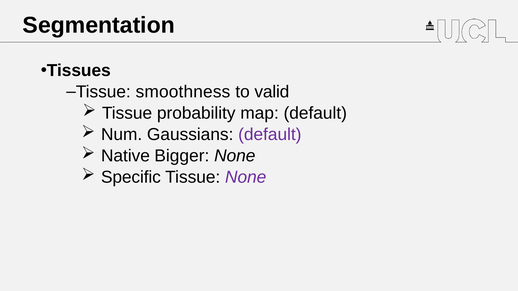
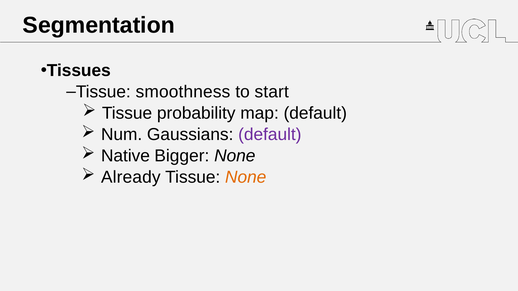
valid: valid -> start (272, 92)
Specific: Specific -> Already (131, 177)
None colour: purple -> orange (246, 177)
